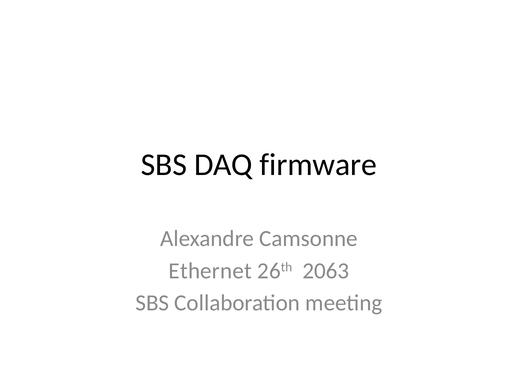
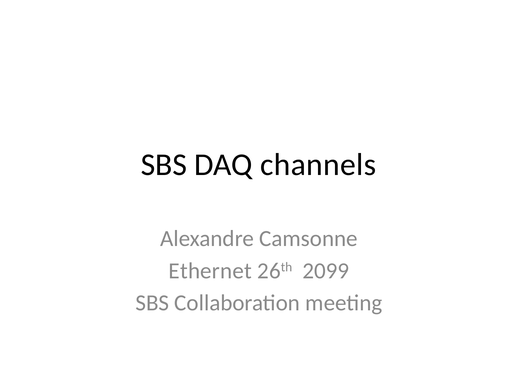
firmware: firmware -> channels (318, 165)
2063: 2063 -> 2099 (326, 270)
